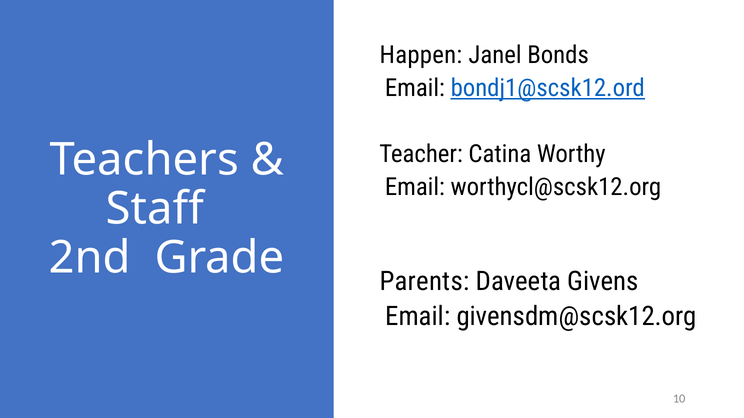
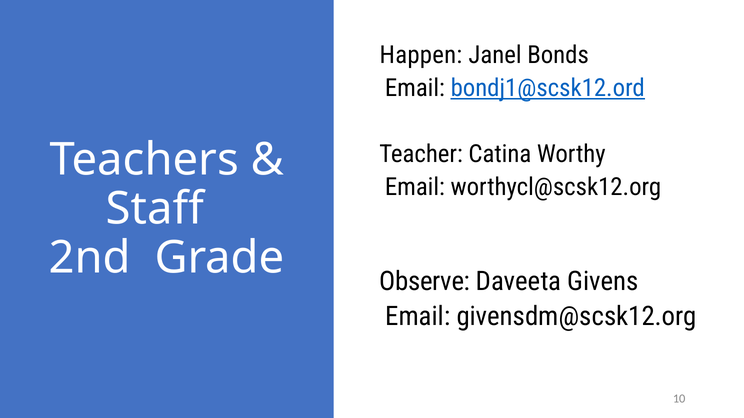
Parents: Parents -> Observe (425, 282)
